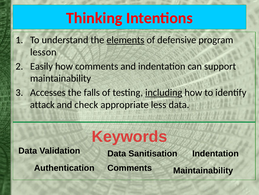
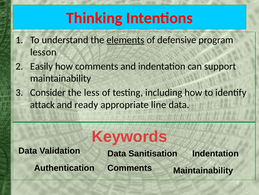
Accesses: Accesses -> Consider (48, 92)
falls: falls -> less (92, 92)
including underline: present -> none (164, 92)
check: check -> ready (86, 104)
less: less -> line (159, 104)
